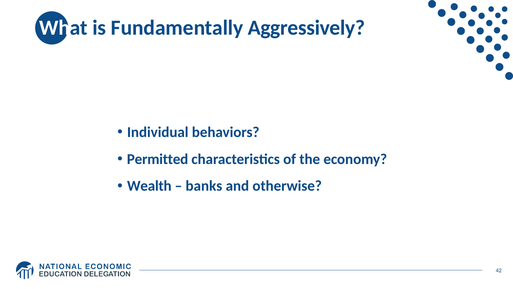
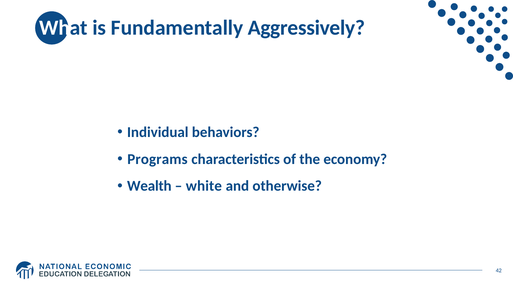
Permitted: Permitted -> Programs (157, 159)
banks: banks -> white (204, 186)
